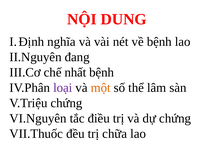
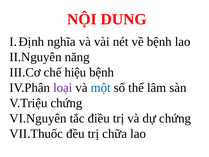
đang: đang -> năng (77, 57)
nhất: nhất -> hiệu (75, 72)
một colour: orange -> blue (101, 88)
